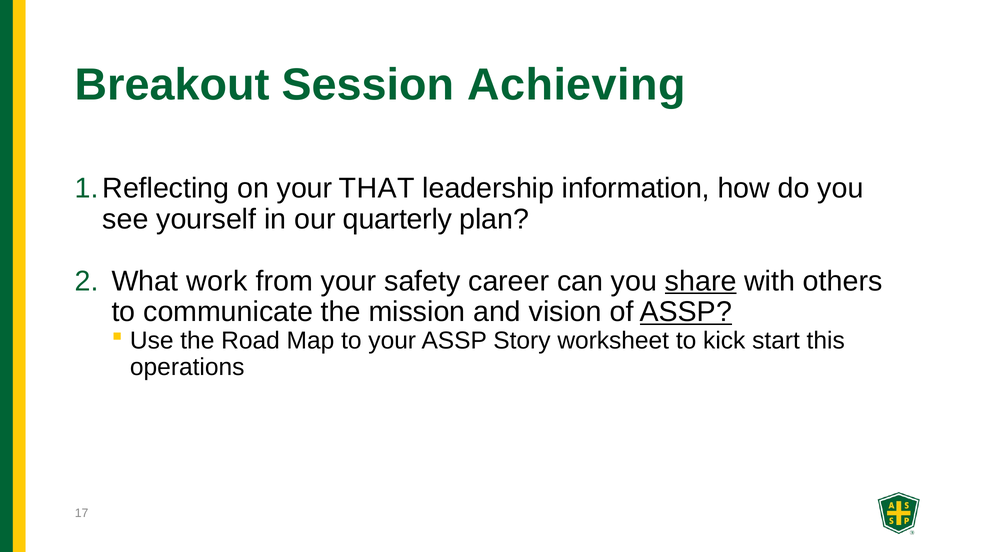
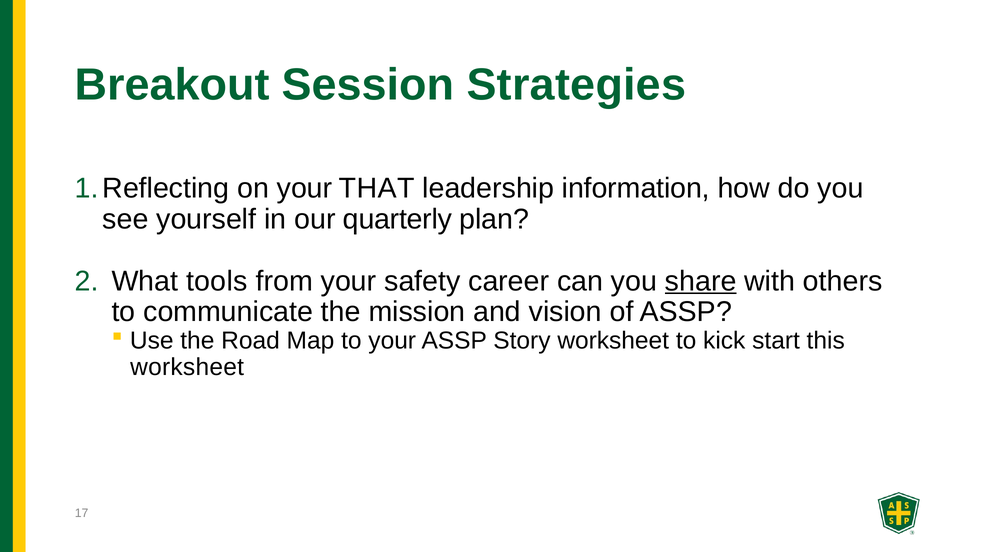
Achieving: Achieving -> Strategies (576, 85)
work: work -> tools (217, 281)
ASSP underline: present -> none (686, 312)
operations: operations -> worksheet (187, 367)
